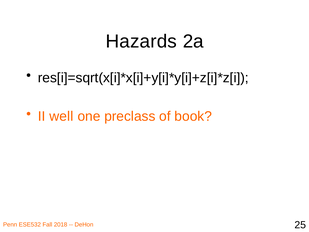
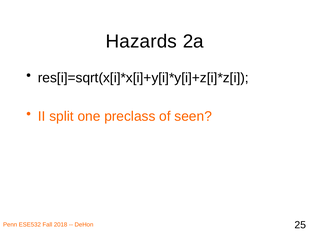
well: well -> split (61, 116)
book: book -> seen (193, 116)
